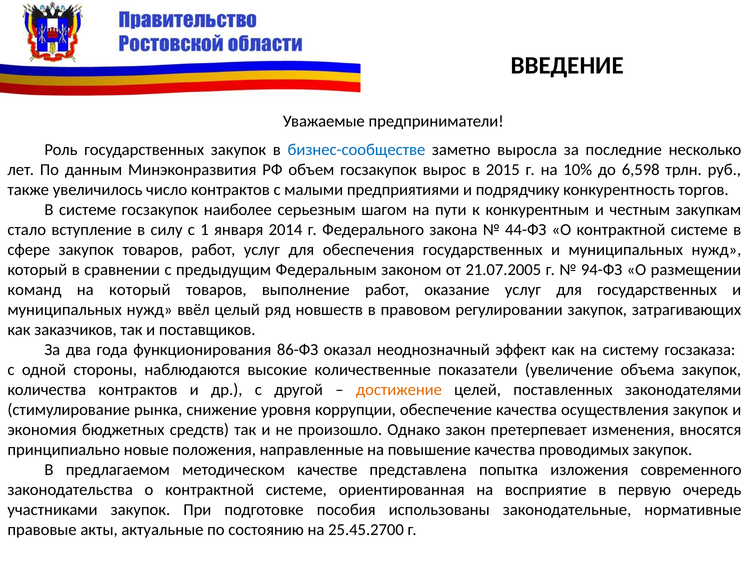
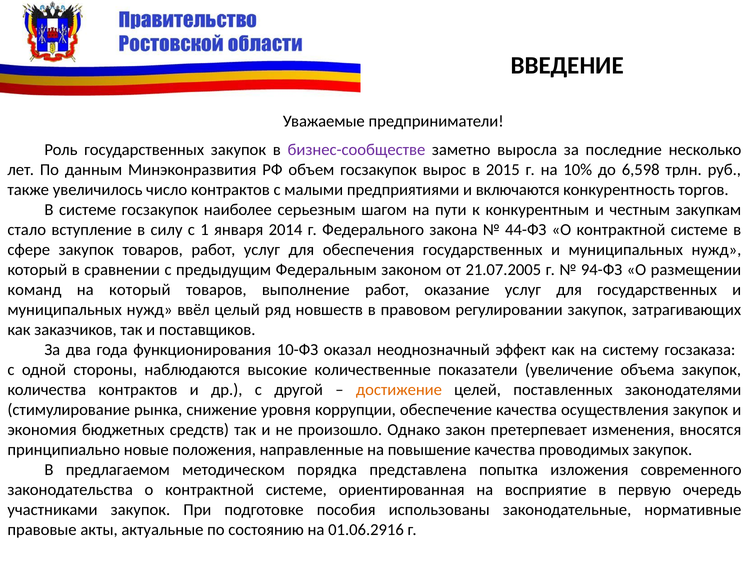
бизнес-сообществе colour: blue -> purple (356, 150)
подрядчику: подрядчику -> включаются (518, 190)
86-ФЗ: 86-ФЗ -> 10-ФЗ (298, 350)
качестве: качестве -> порядка (327, 470)
25.45.2700: 25.45.2700 -> 01.06.2916 (366, 529)
